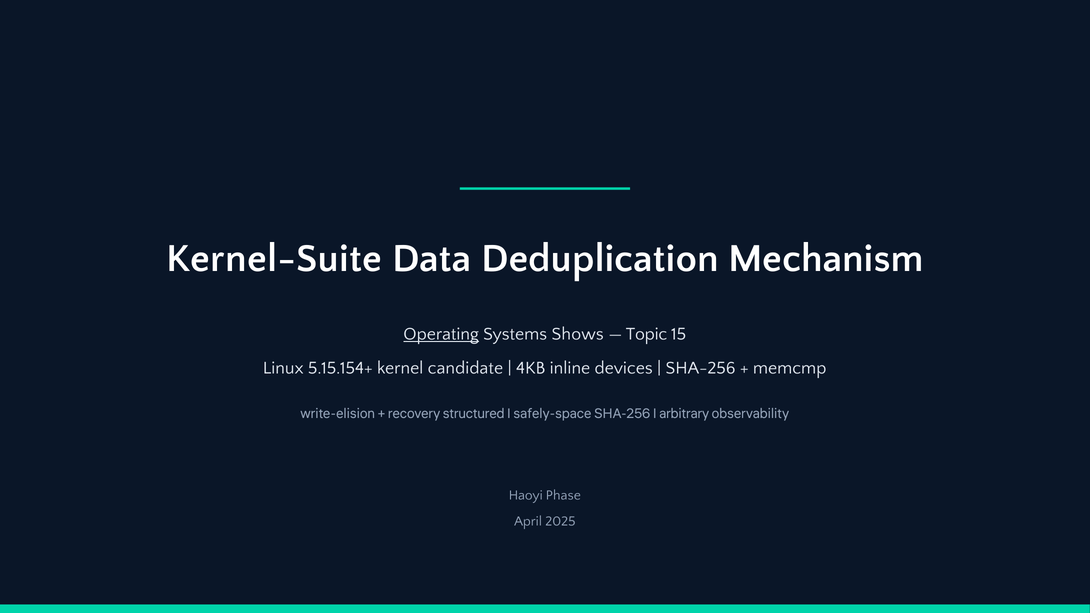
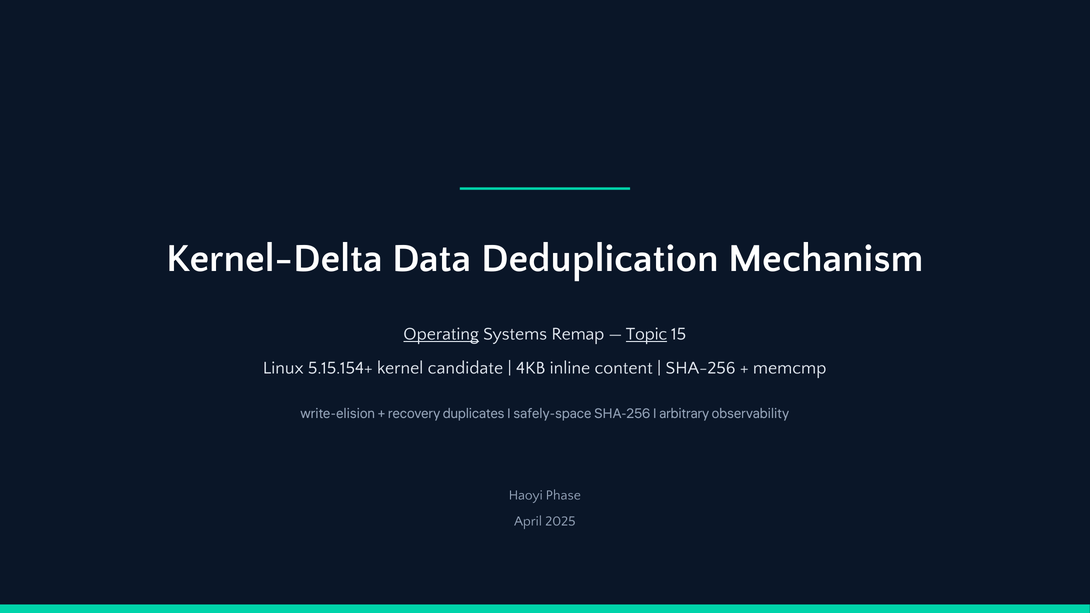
Kernel-Suite: Kernel-Suite -> Kernel-Delta (274, 258)
Shows: Shows -> Remap (578, 334)
Topic underline: none -> present (647, 334)
devices: devices -> content (624, 368)
structured: structured -> duplicates (474, 414)
